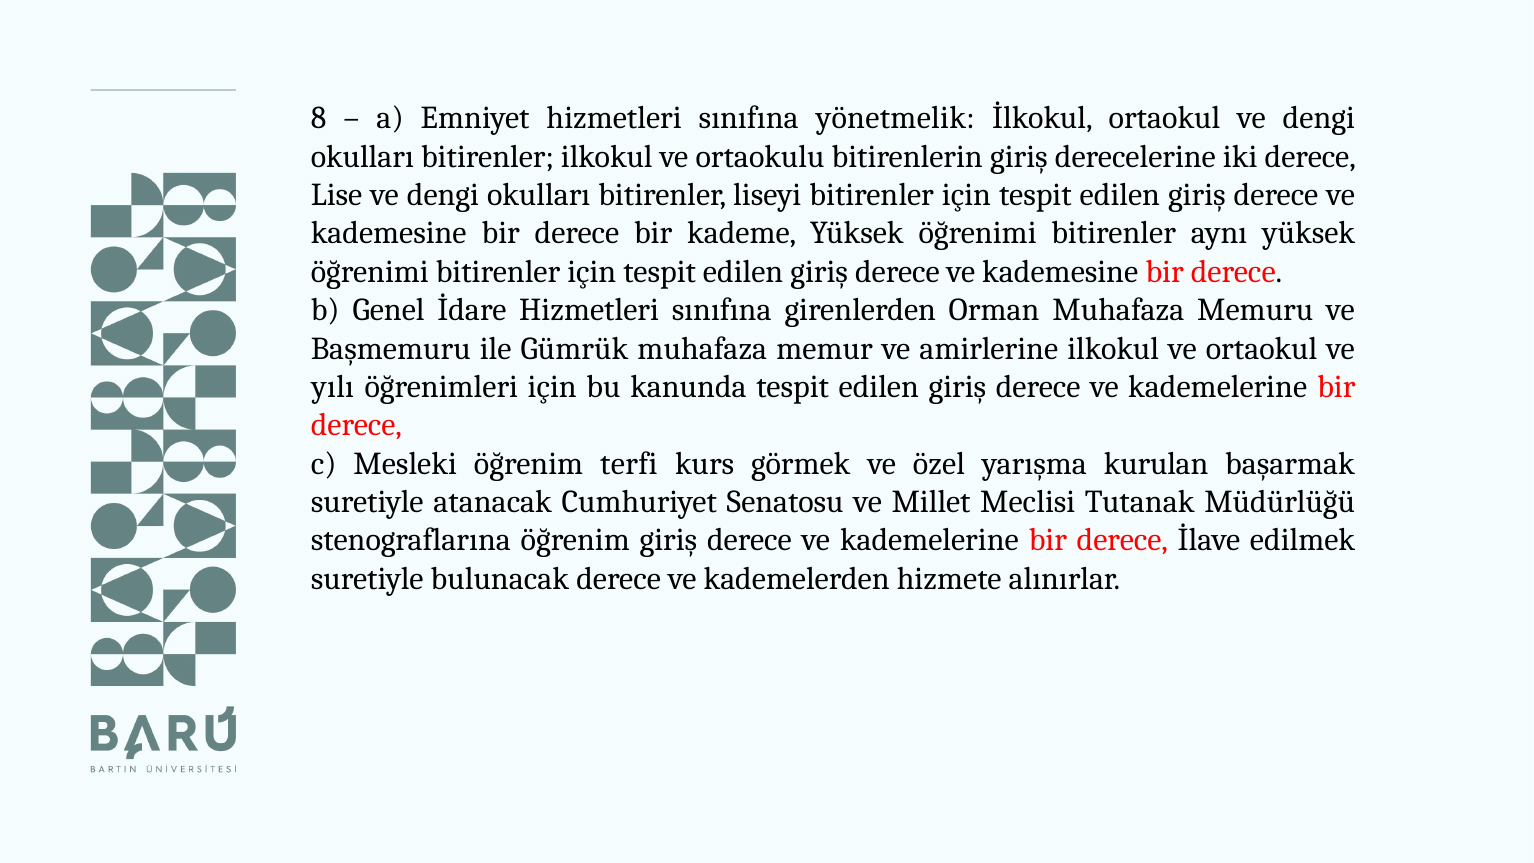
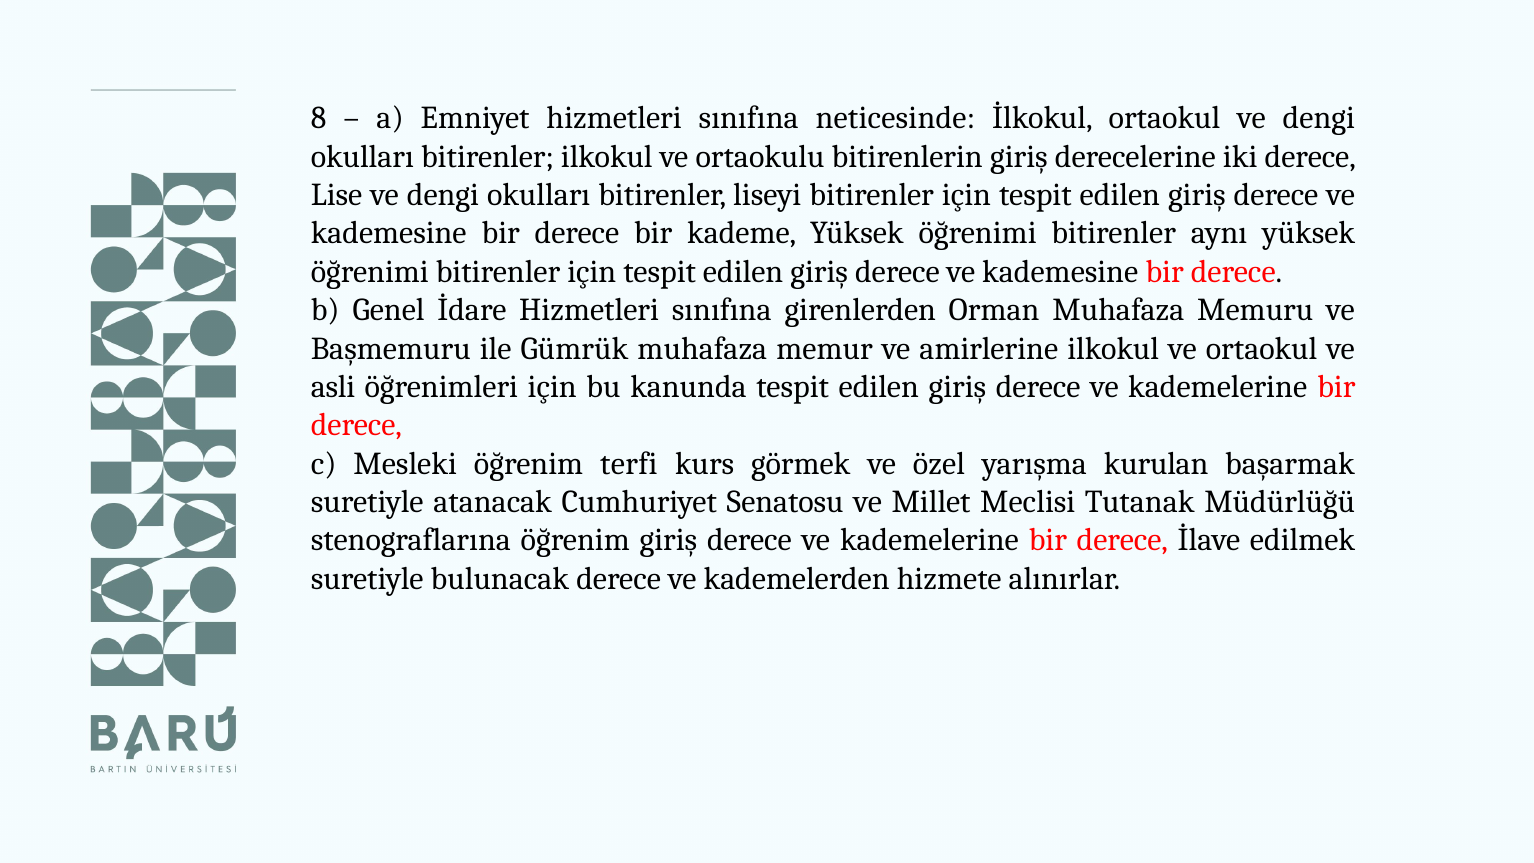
yönetmelik: yönetmelik -> neticesinde (895, 118)
yılı: yılı -> asli (333, 387)
